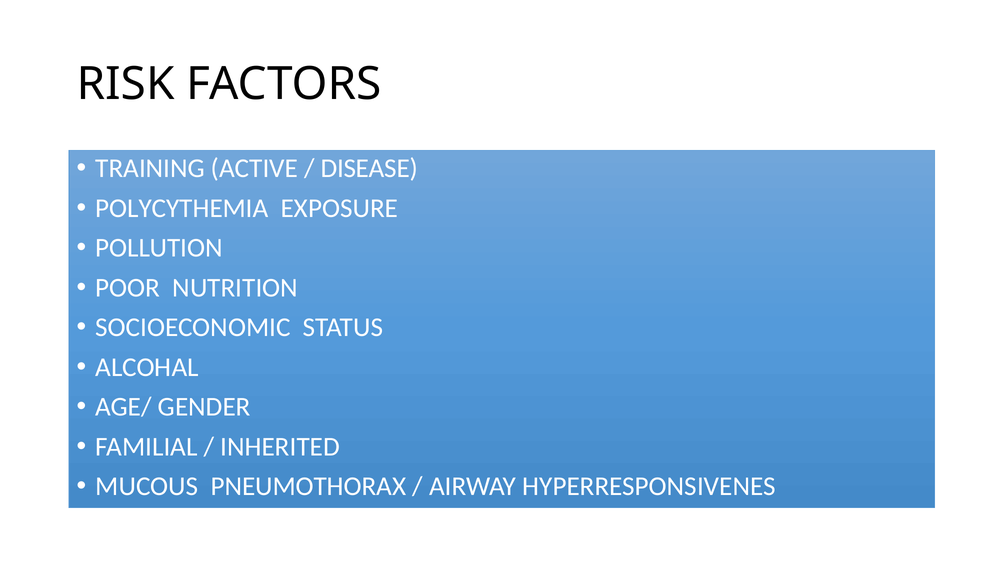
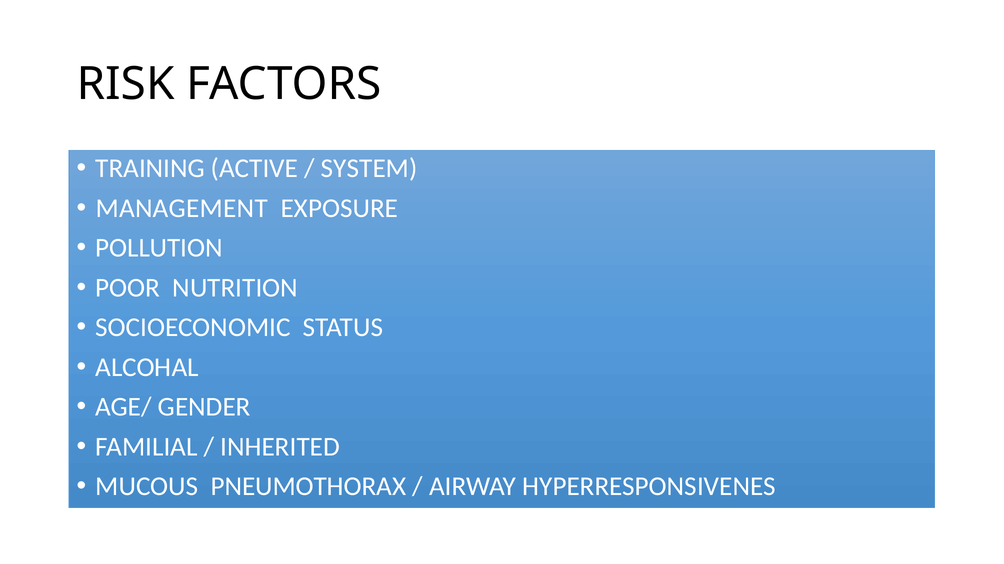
DISEASE: DISEASE -> SYSTEM (369, 169)
POLYCYTHEMIA: POLYCYTHEMIA -> MANAGEMENT (182, 208)
